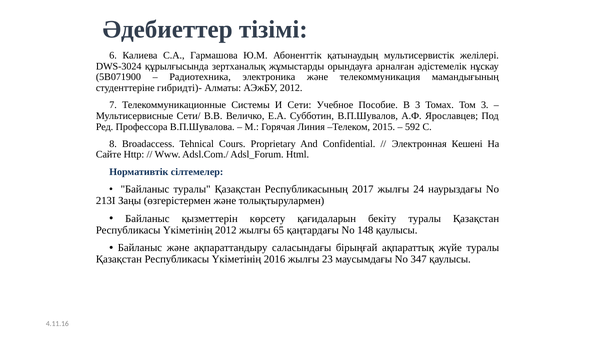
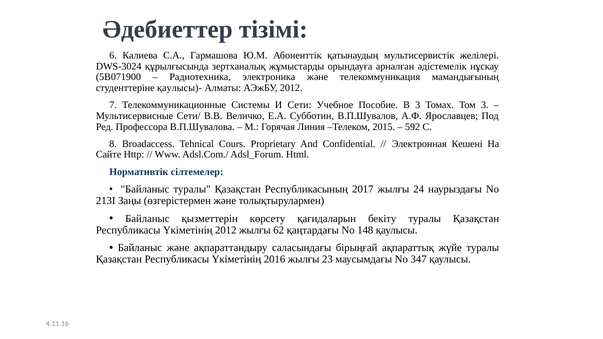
гибридті)-: гибридті)- -> қаулысы)- (179, 88)
65: 65 -> 62 (279, 230)
